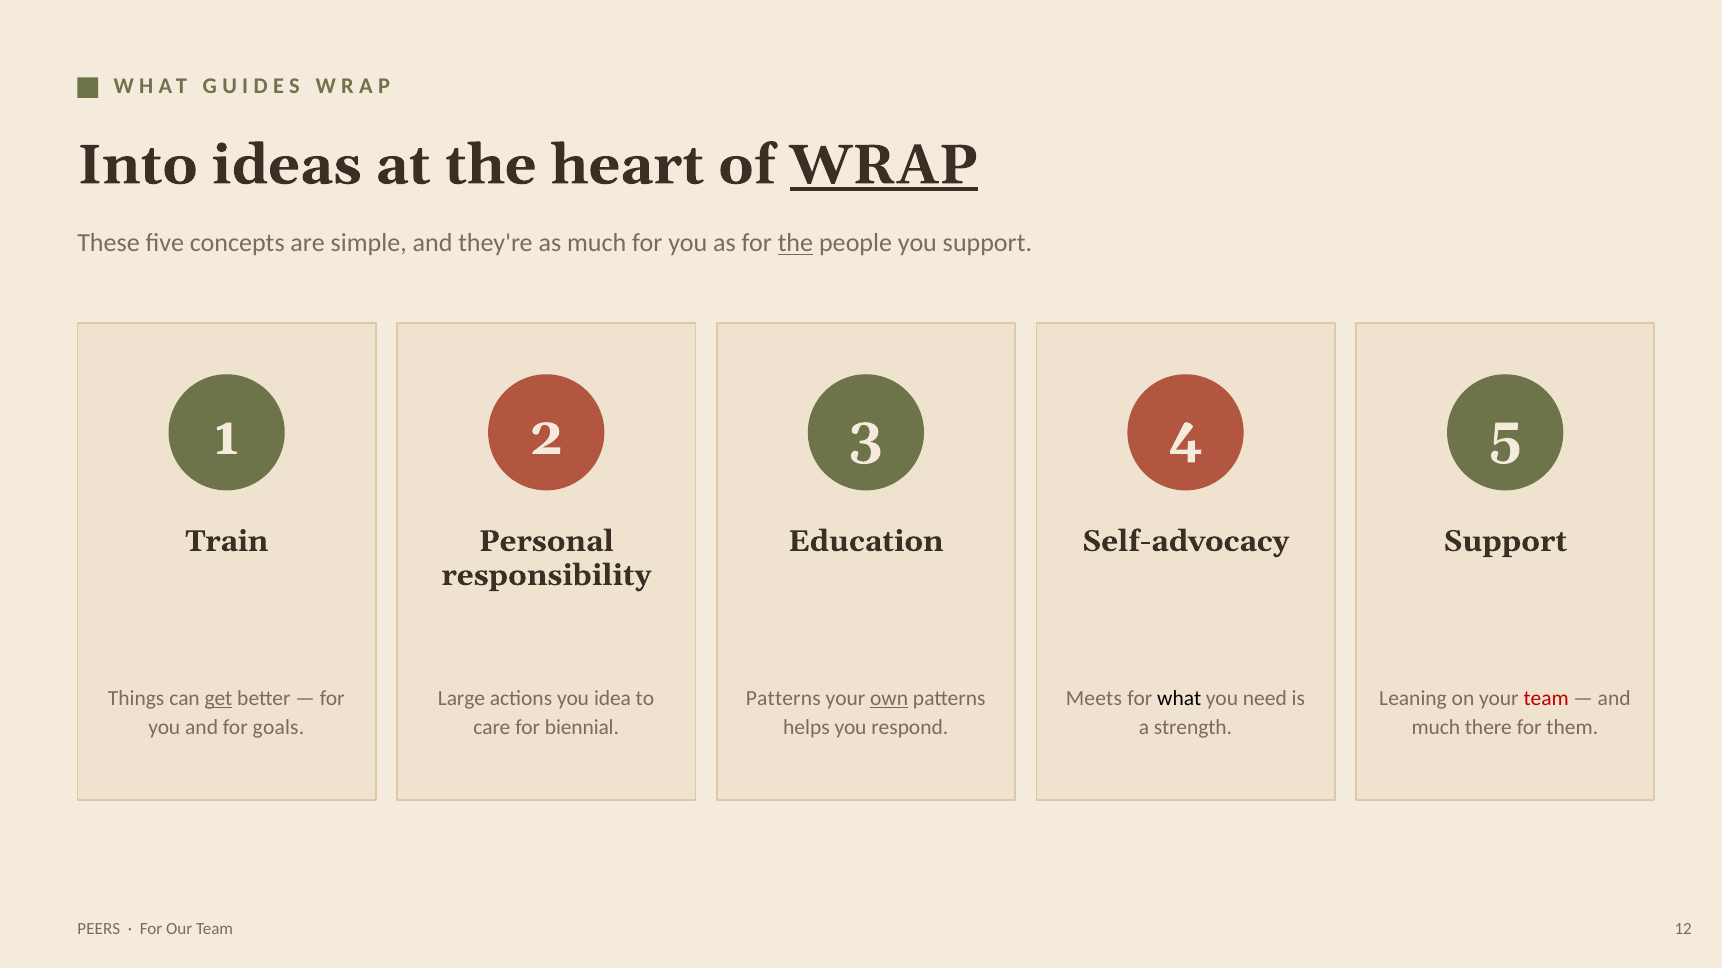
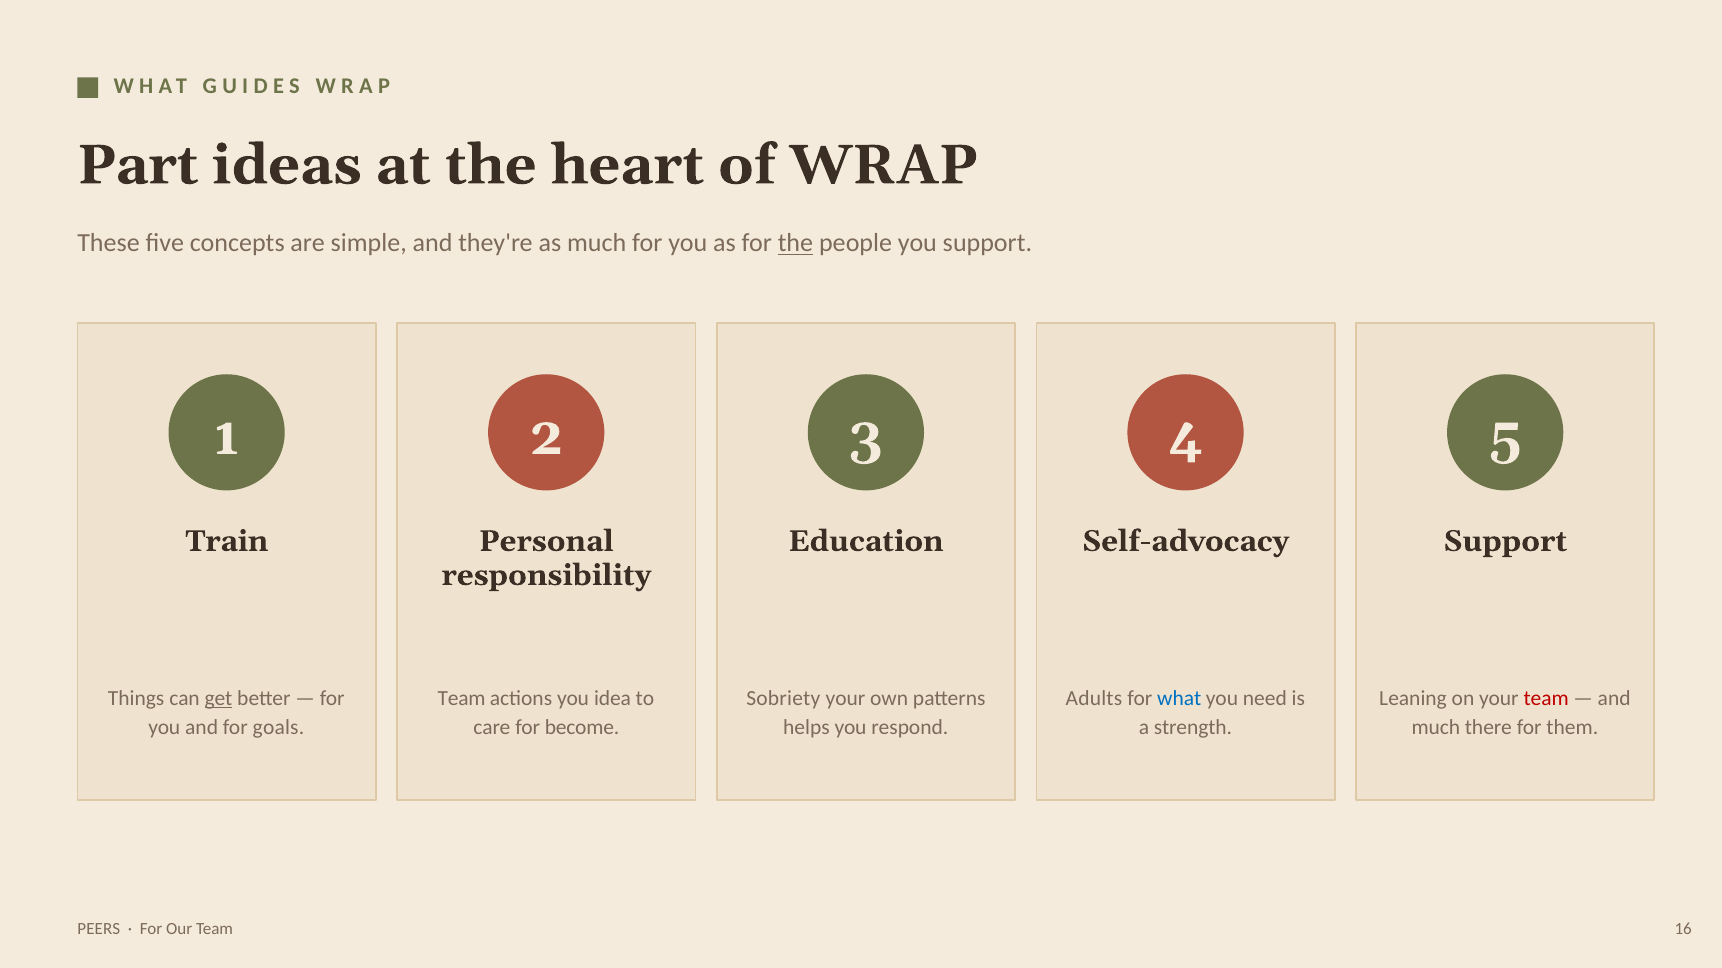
Into: Into -> Part (138, 165)
WRAP underline: present -> none (884, 165)
Large: Large -> Team (462, 699)
Patterns: Patterns -> Sobriety (783, 699)
own underline: present -> none (889, 699)
Meets: Meets -> Adults (1094, 699)
what colour: black -> blue (1179, 699)
biennial: biennial -> become (582, 728)
12: 12 -> 16 (1683, 930)
